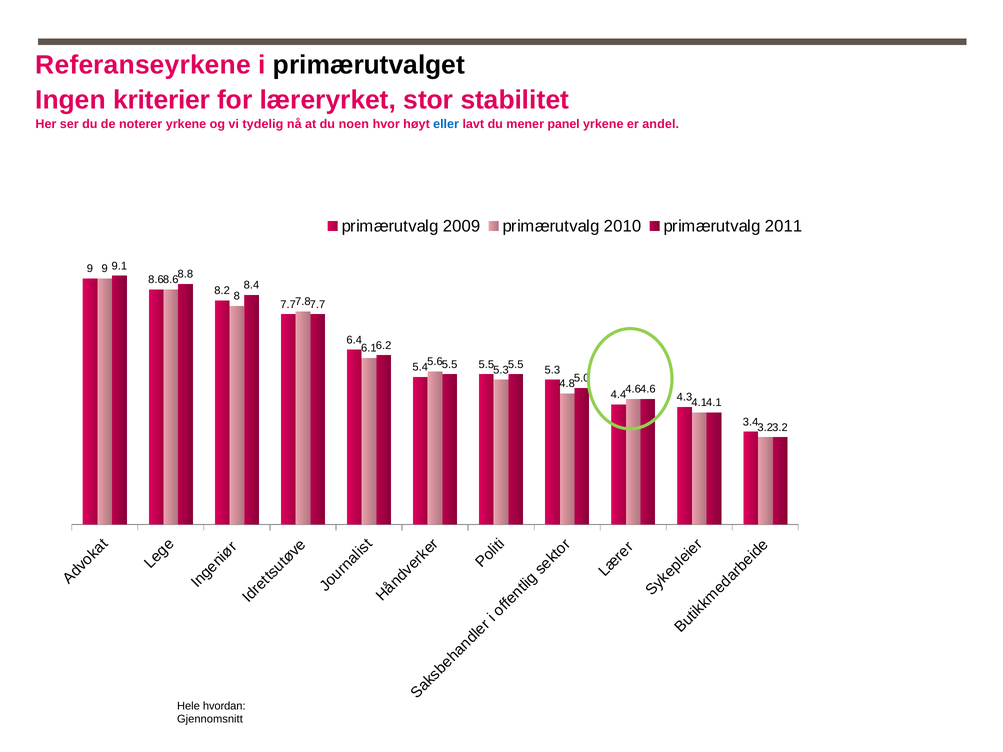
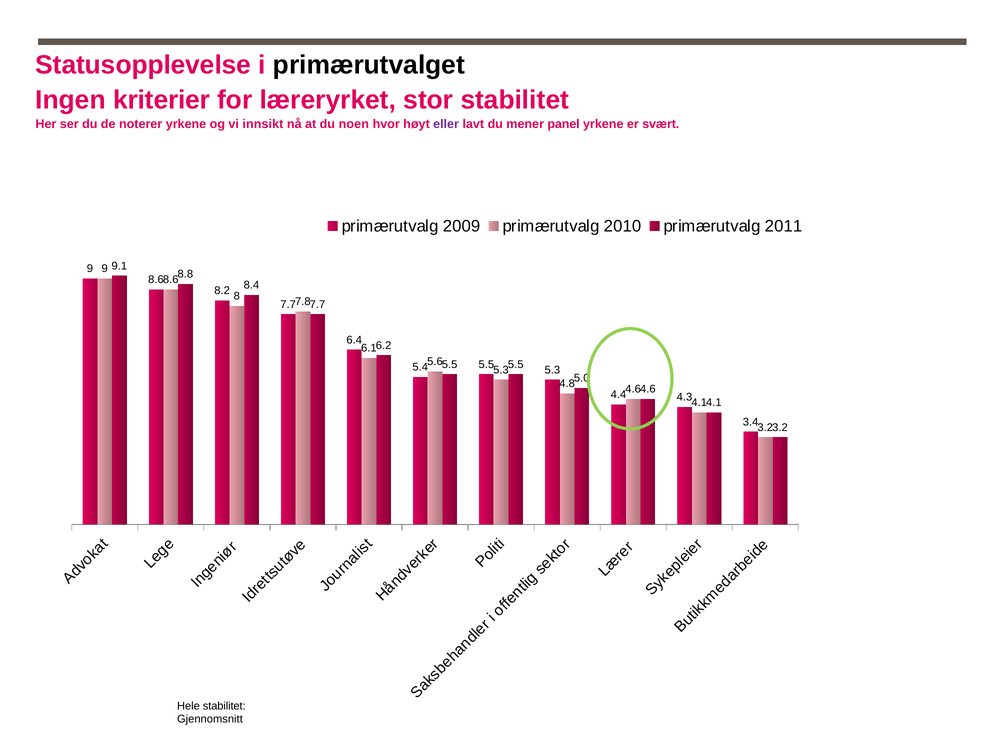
Referanseyrkene: Referanseyrkene -> Statusopplevelse (143, 65)
tydelig: tydelig -> innsikt (263, 124)
eller colour: blue -> purple (446, 124)
andel: andel -> svært (661, 124)
Hele hvordan: hvordan -> stabilitet (224, 706)
